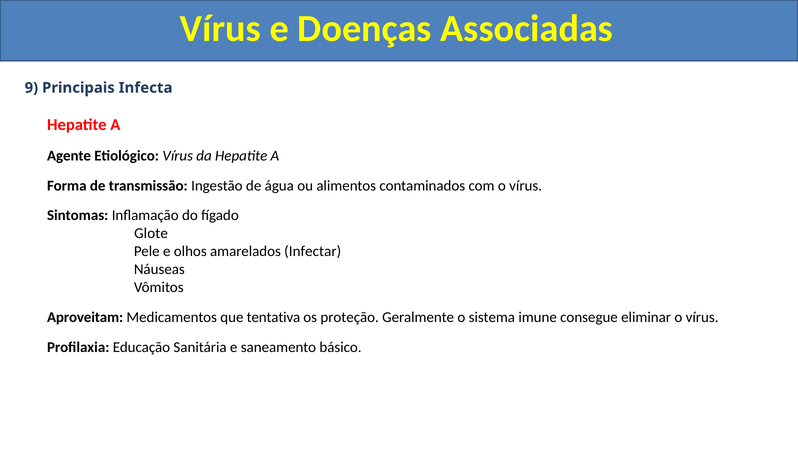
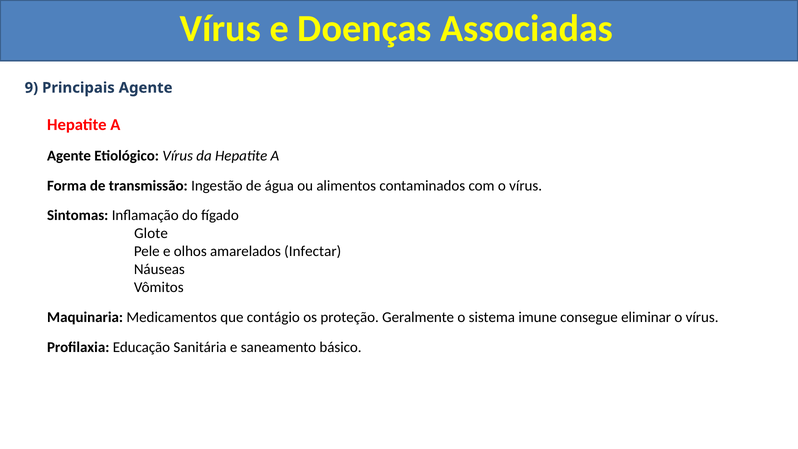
Principais Infecta: Infecta -> Agente (146, 88)
Aproveitam: Aproveitam -> Maquinaria (85, 317)
tentativa: tentativa -> contágio (273, 317)
